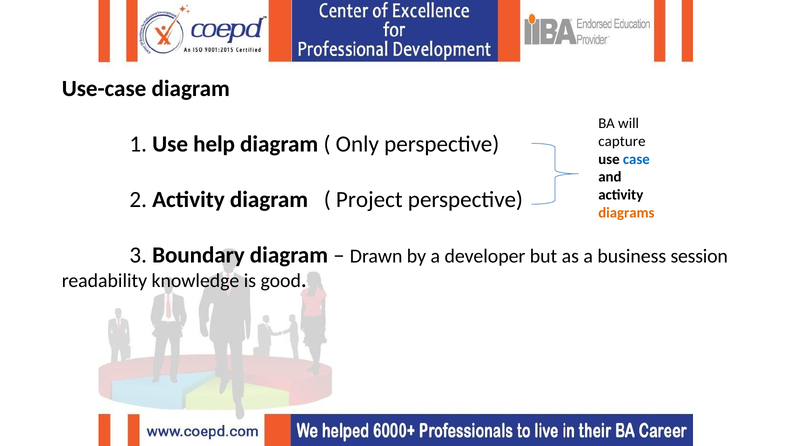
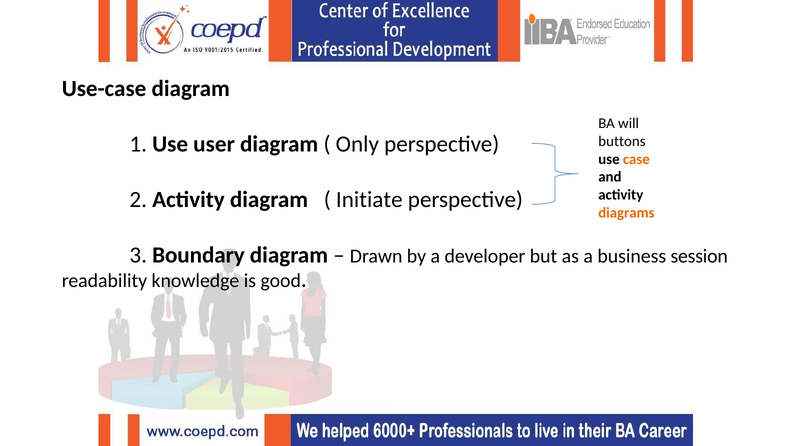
help: help -> user (214, 144)
capture: capture -> buttons (622, 141)
case colour: blue -> orange (636, 159)
Project: Project -> Initiate (369, 199)
